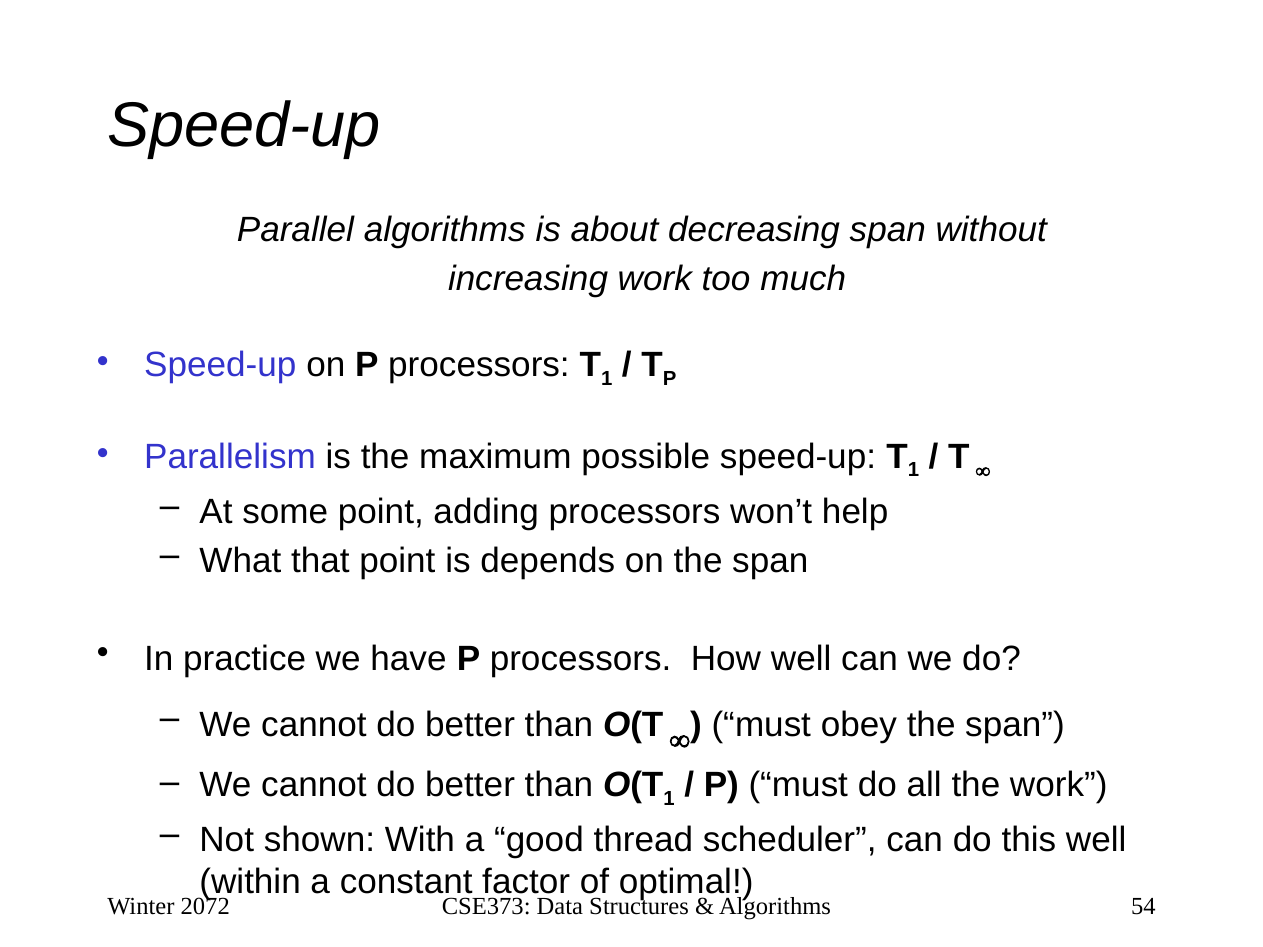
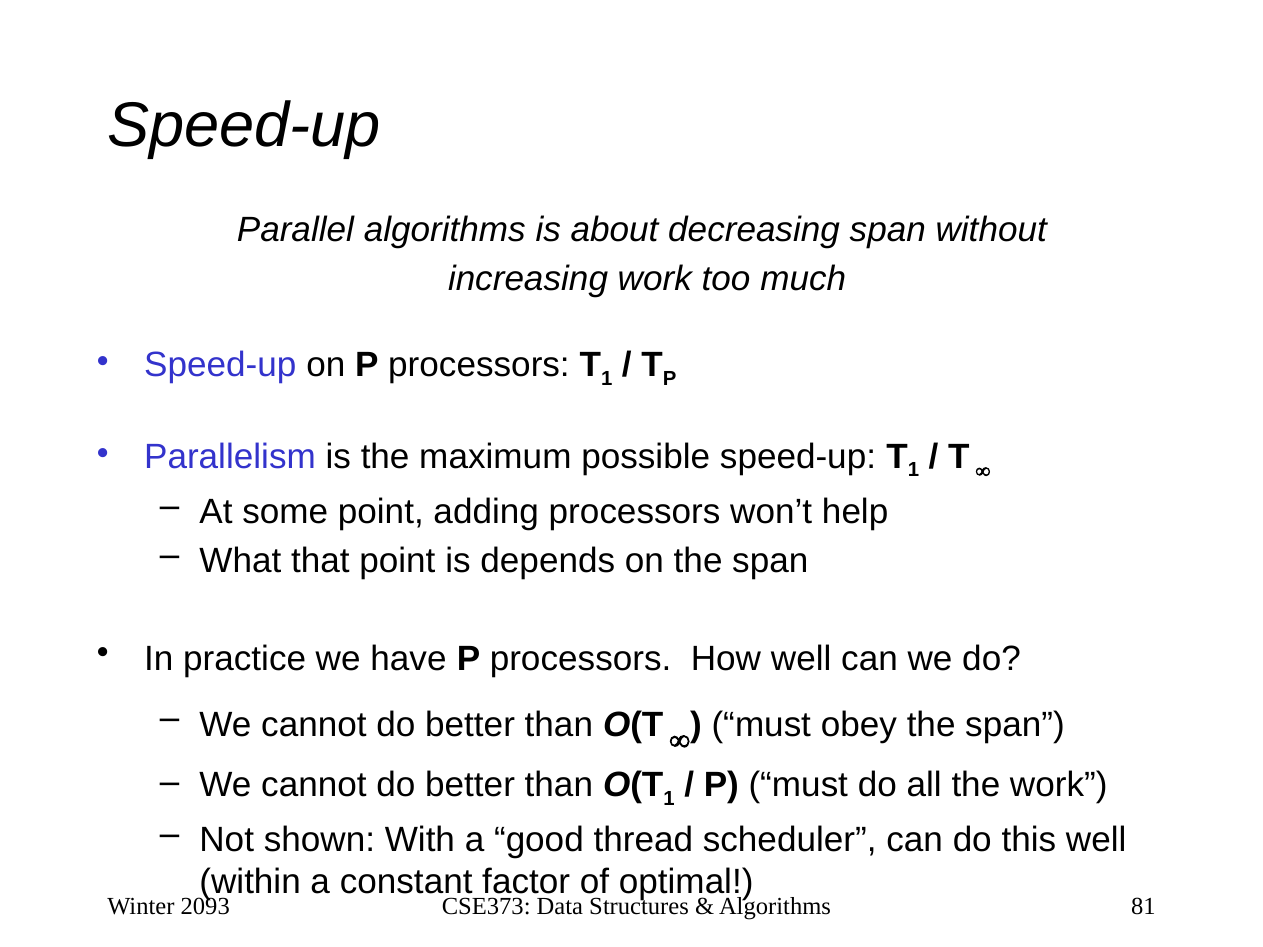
2072: 2072 -> 2093 (205, 907)
54: 54 -> 81 (1143, 907)
